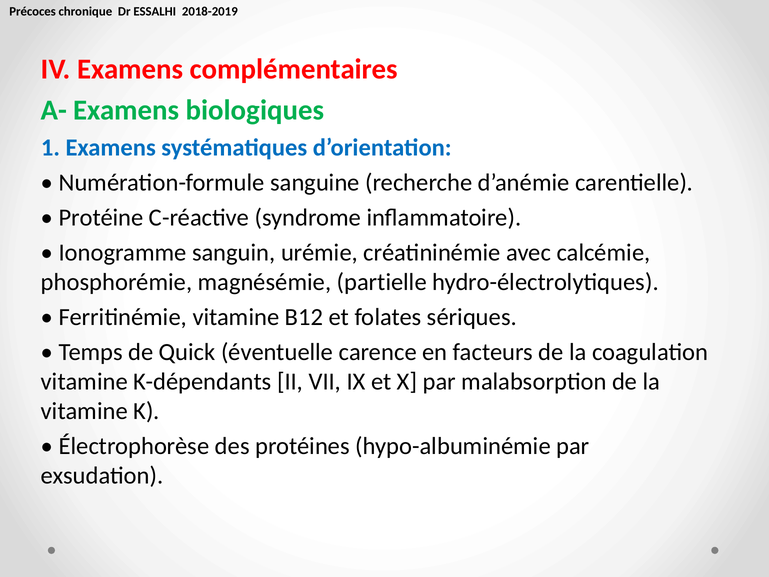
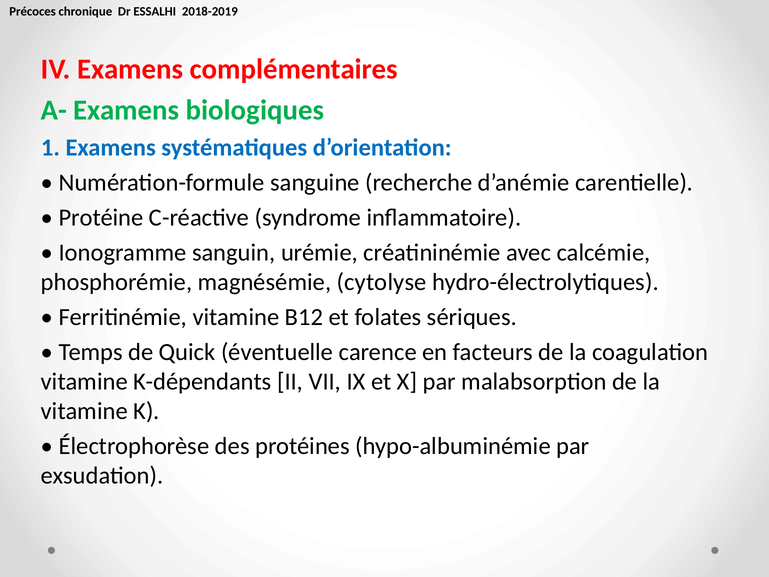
partielle: partielle -> cytolyse (382, 282)
